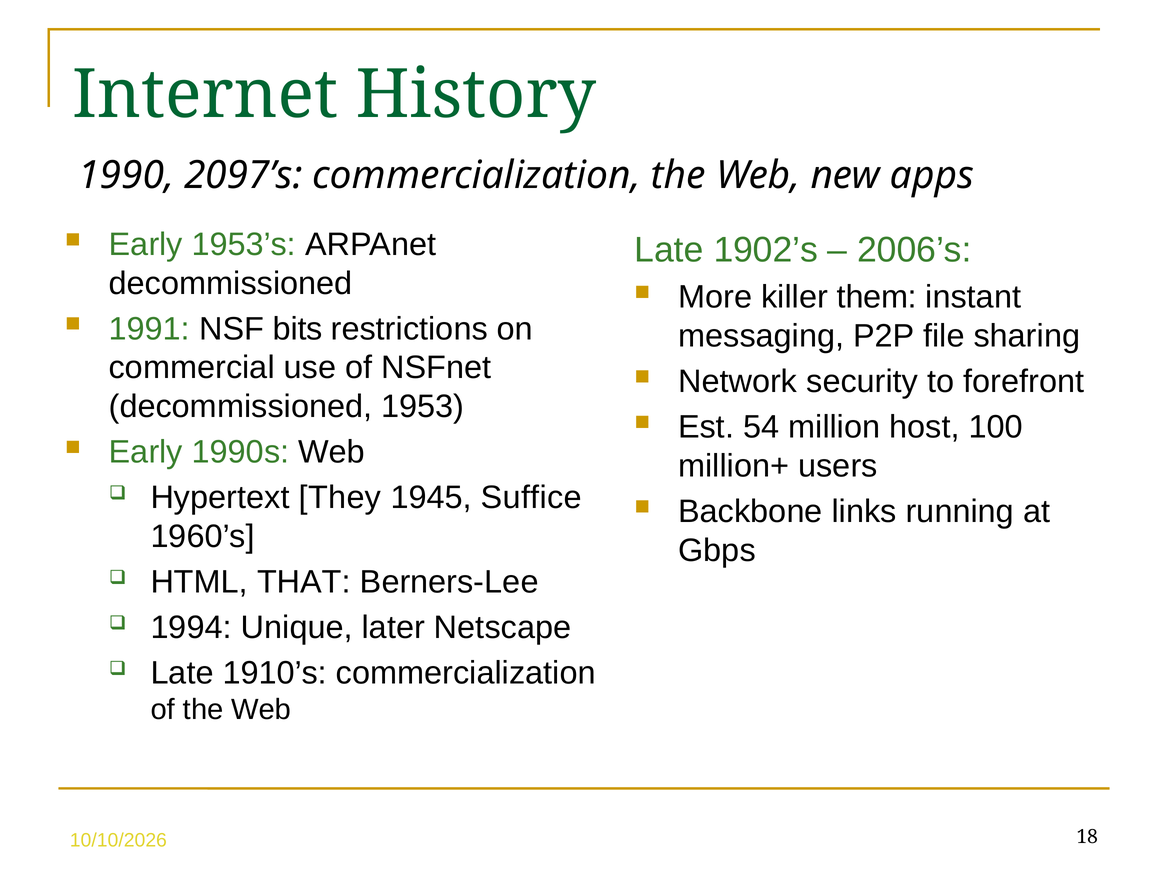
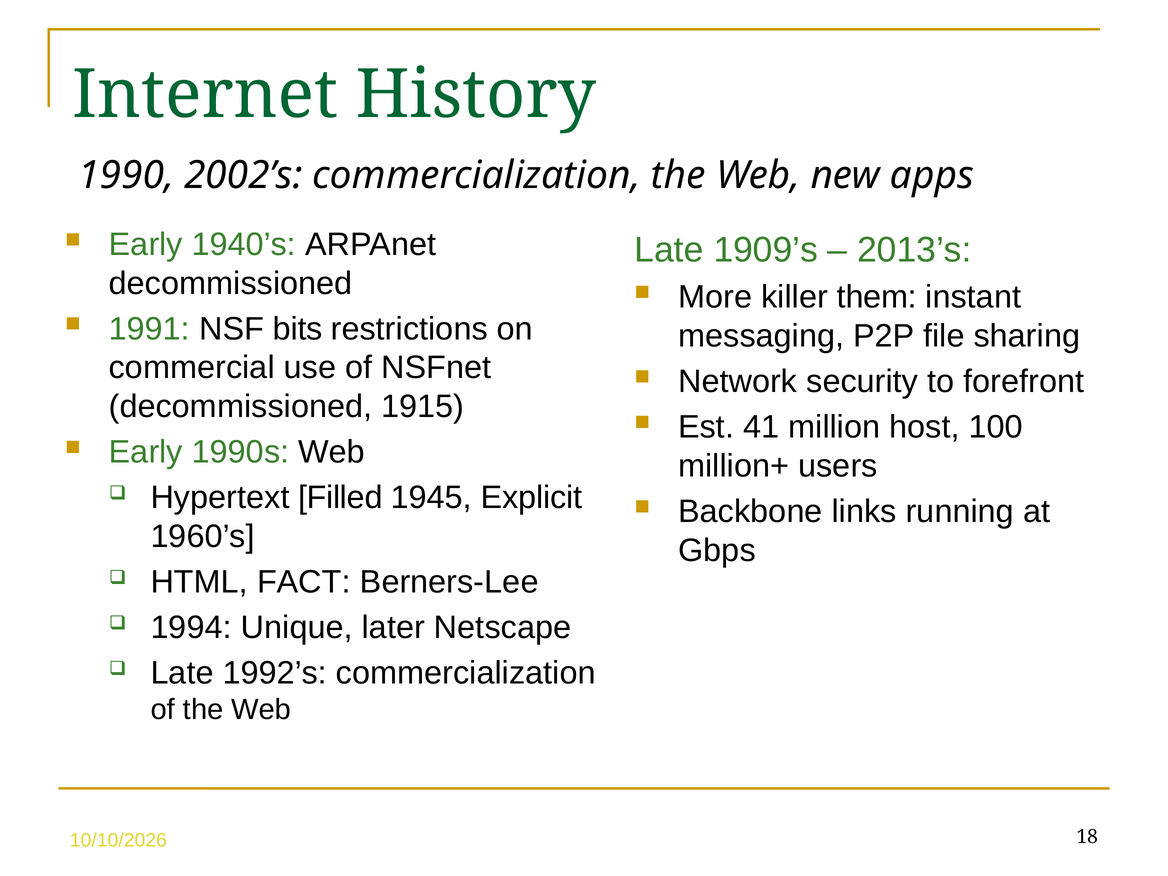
2097’s: 2097’s -> 2002’s (243, 175)
1953’s: 1953’s -> 1940’s (244, 244)
1902’s: 1902’s -> 1909’s (766, 250)
2006’s: 2006’s -> 2013’s (914, 250)
1953: 1953 -> 1915 (423, 407)
54: 54 -> 41 (761, 427)
They: They -> Filled (340, 498)
Suffice: Suffice -> Explicit (532, 498)
THAT: THAT -> FACT (304, 582)
1910’s: 1910’s -> 1992’s (275, 673)
